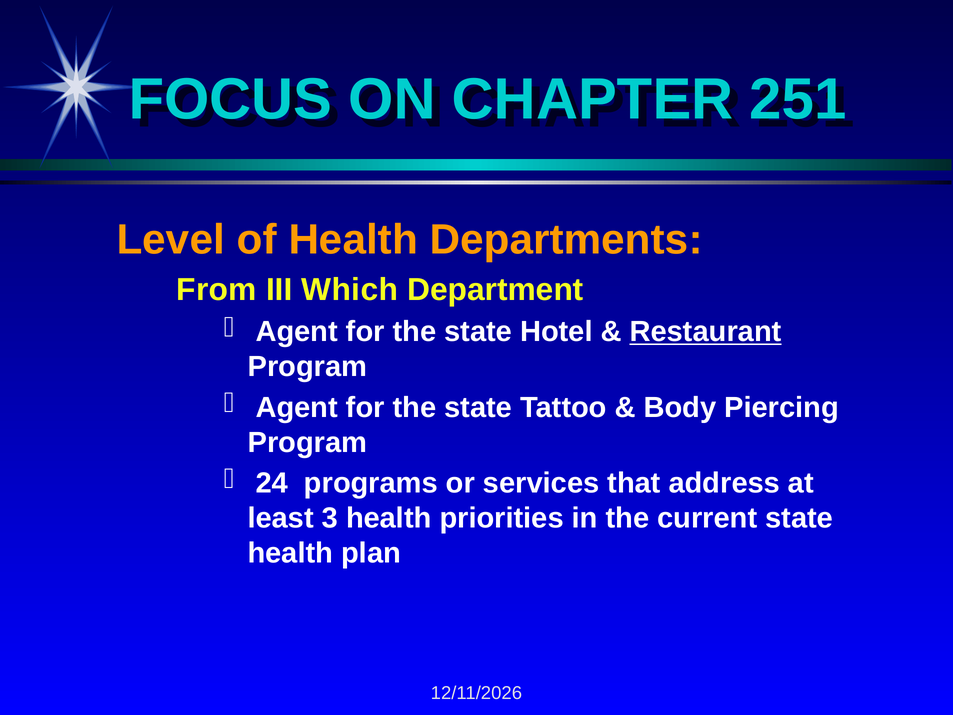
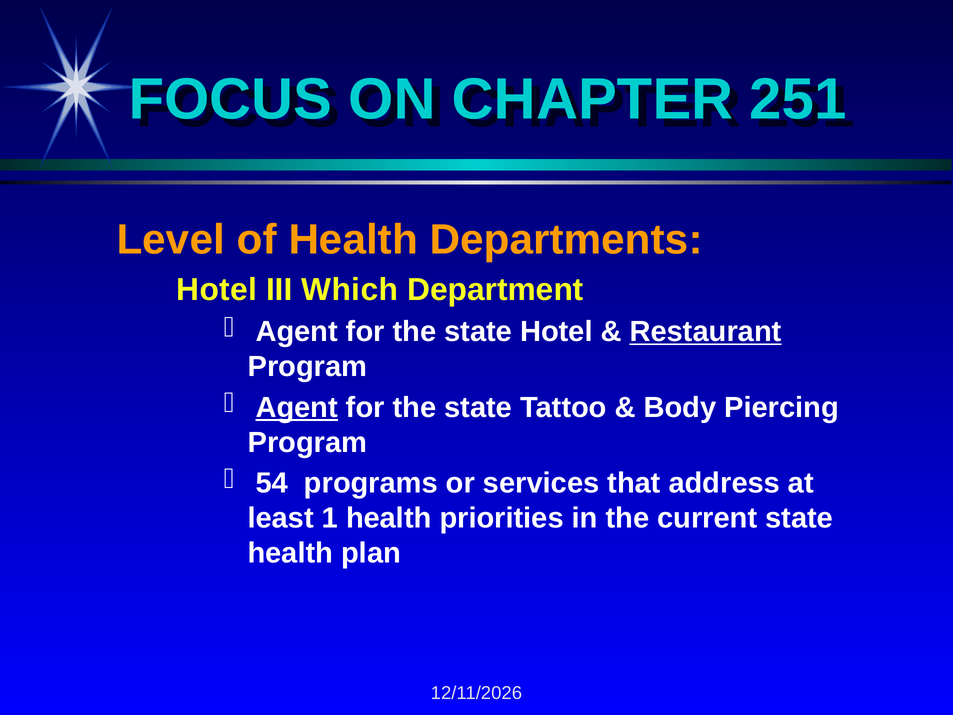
From: From -> Hotel (217, 290)
Agent underline: none -> present (297, 407)
24: 24 -> 54 (272, 483)
3: 3 -> 1 (330, 518)
